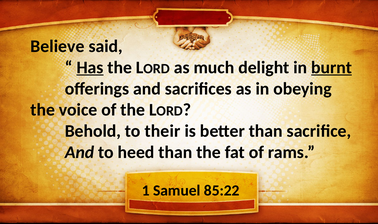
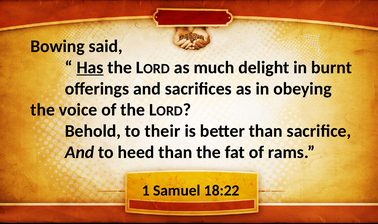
Believe: Believe -> Bowing (58, 46)
burnt underline: present -> none (332, 67)
85:22: 85:22 -> 18:22 (222, 191)
